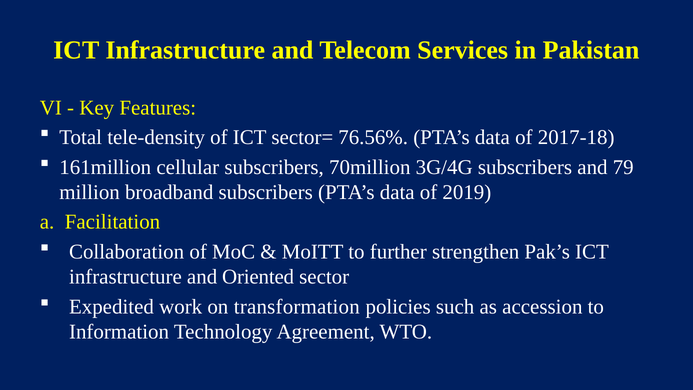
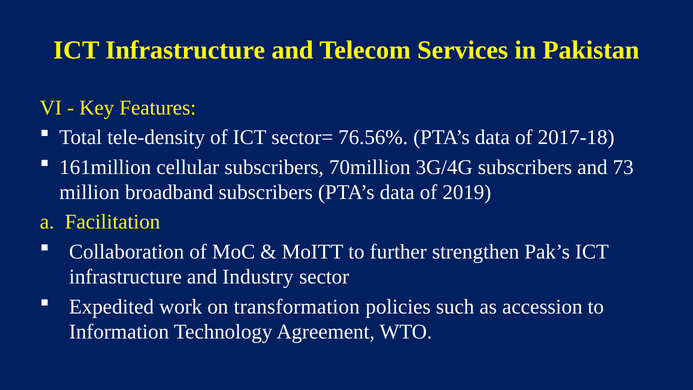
79: 79 -> 73 (623, 167)
Oriented: Oriented -> Industry (258, 277)
